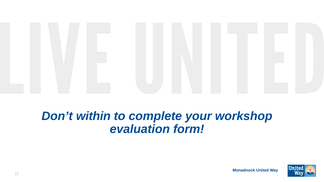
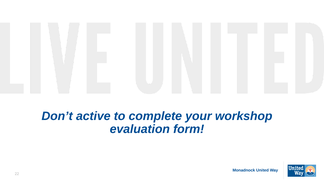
within: within -> active (93, 116)
